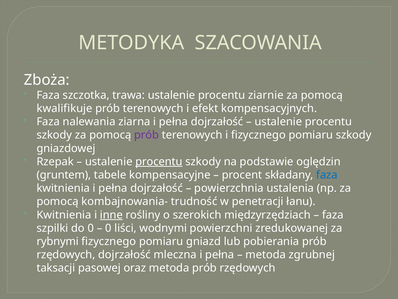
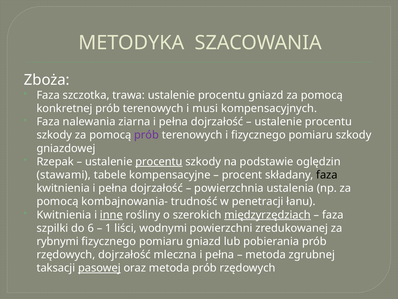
procentu ziarnie: ziarnie -> gniazd (266, 95)
kwalifikuje: kwalifikuje -> konkretnej (64, 108)
efekt: efekt -> musi (205, 108)
gruntem: gruntem -> stawami (64, 175)
faza colour: blue -> black (327, 175)
międzyrzędziach underline: none -> present (268, 214)
do 0: 0 -> 6 (91, 228)
0: 0 -> 1 (108, 228)
pasowej underline: none -> present (99, 268)
